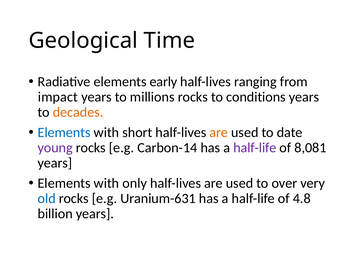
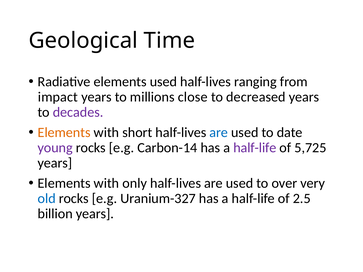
elements early: early -> used (163, 82)
millions rocks: rocks -> close (193, 97)
conditions: conditions -> decreased (256, 97)
decades colour: orange -> purple (78, 112)
Elements colour: blue -> orange (64, 133)
are colour: orange -> blue (219, 133)
8,081: 8,081 -> 5,725 (310, 148)
Uranium-631: Uranium-631 -> Uranium-327 (158, 199)
4.8: 4.8 -> 2.5 (302, 199)
